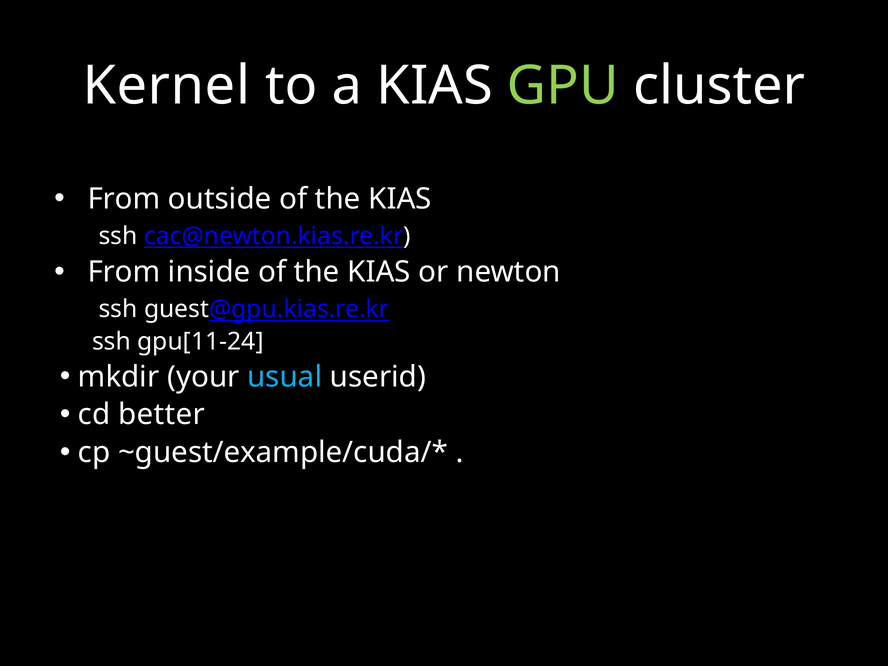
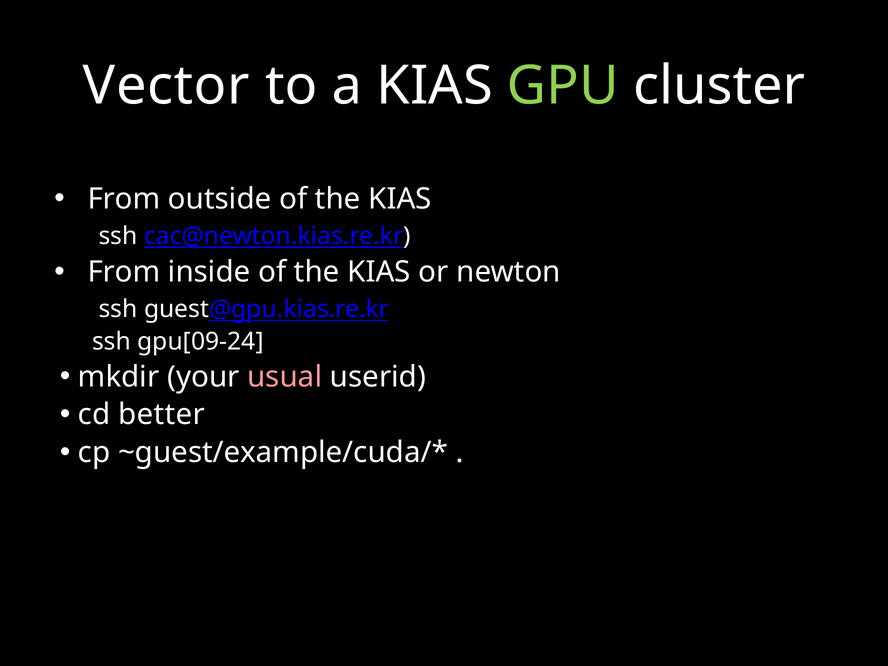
Kernel: Kernel -> Vector (166, 86)
gpu[11-24: gpu[11-24 -> gpu[09-24 (200, 342)
usual colour: light blue -> pink (285, 377)
